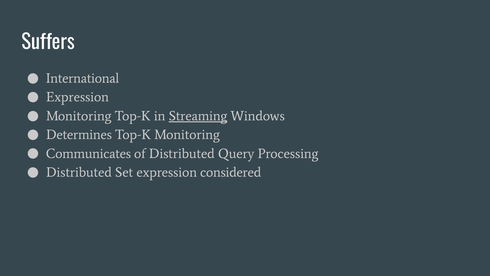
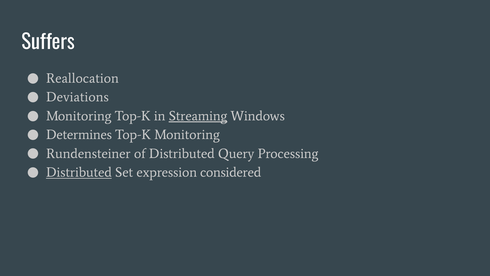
International: International -> Reallocation (82, 78)
Expression: Expression -> Deviations (77, 97)
Communicates: Communicates -> Rundensteiner (88, 153)
Distributed underline: none -> present (79, 172)
